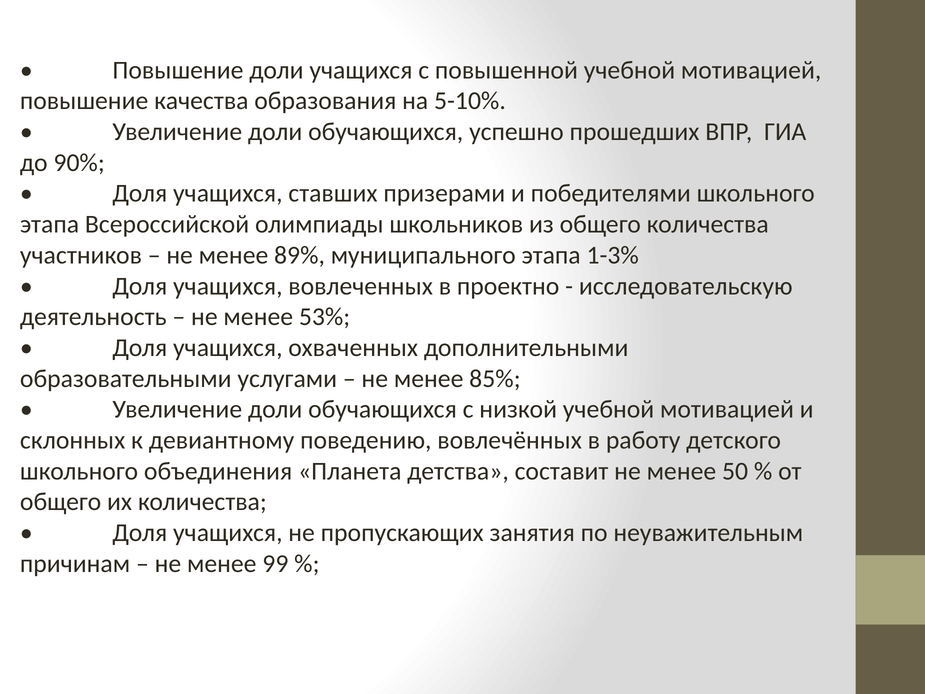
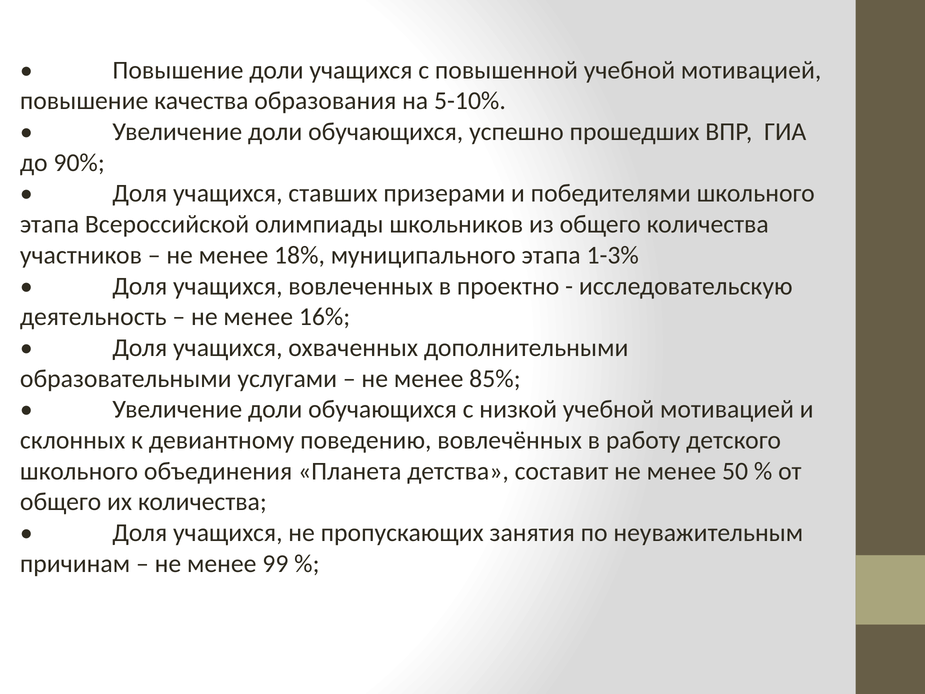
89%: 89% -> 18% (300, 255)
53%: 53% -> 16% (325, 317)
